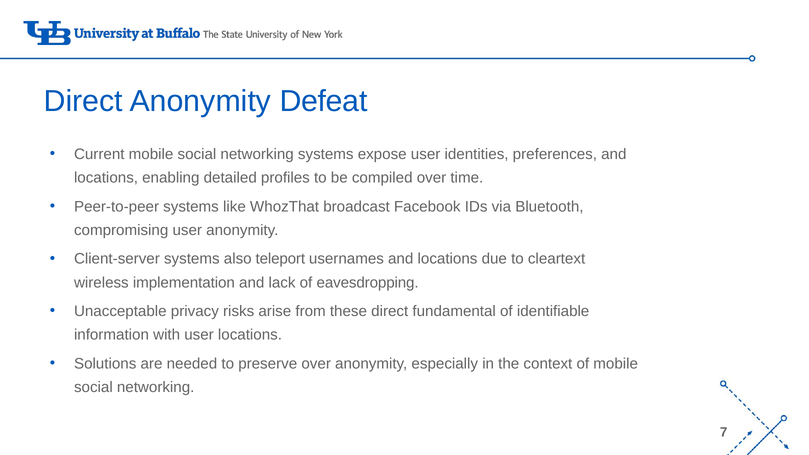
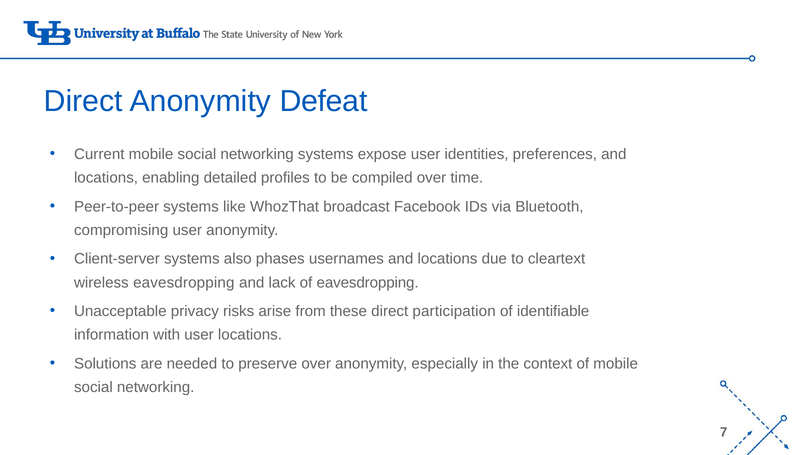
teleport: teleport -> phases (280, 259)
wireless implementation: implementation -> eavesdropping (184, 283)
fundamental: fundamental -> participation (454, 311)
